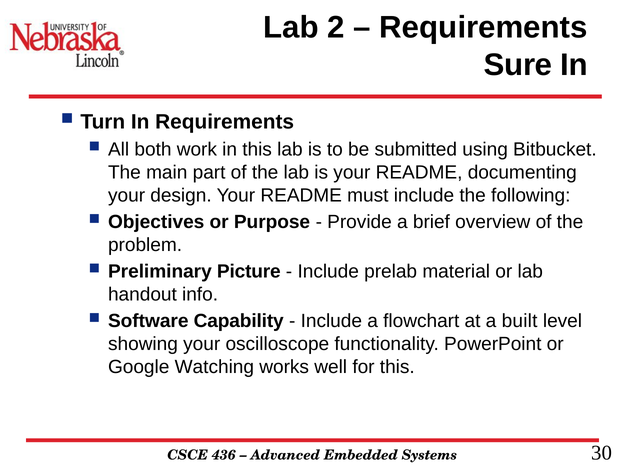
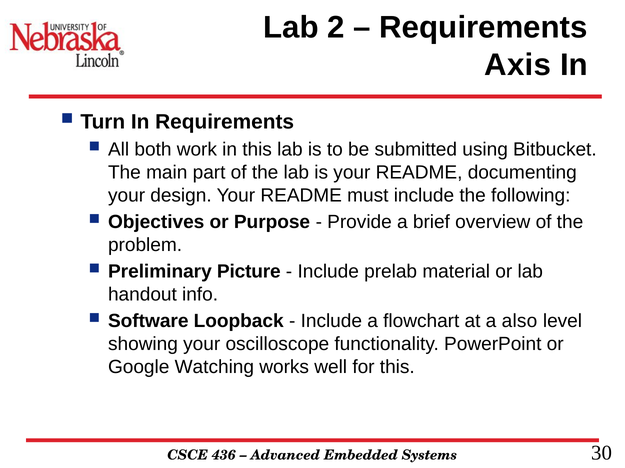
Sure: Sure -> Axis (518, 65)
Capability: Capability -> Loopback (239, 322)
built: built -> also (520, 322)
